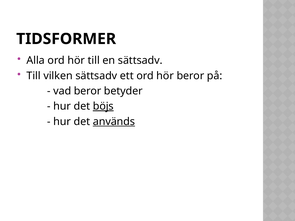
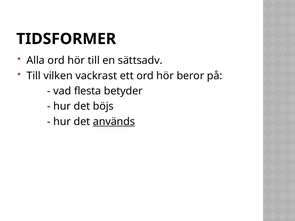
vilken sättsadv: sättsadv -> vackrast (96, 76)
vad beror: beror -> flesta (88, 91)
böjs underline: present -> none (103, 106)
